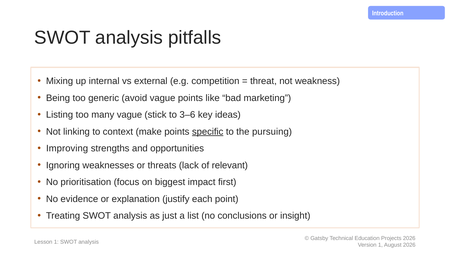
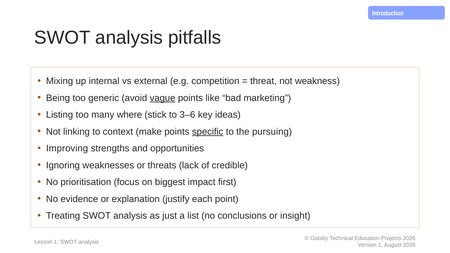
vague underline: none -> present (163, 98)
many vague: vague -> where (129, 115)
relevant: relevant -> credible (230, 165)
